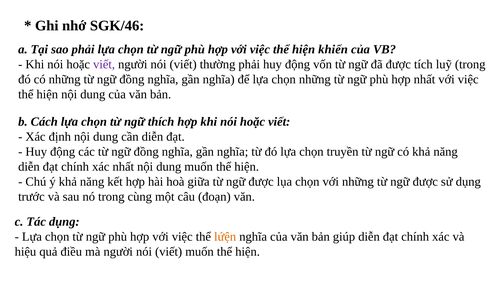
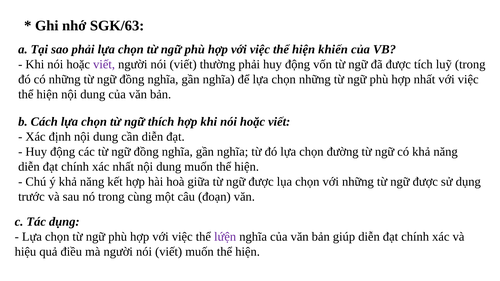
SGK/46: SGK/46 -> SGK/63 (117, 26)
truyền: truyền -> đường (343, 152)
lứện colour: orange -> purple (225, 237)
